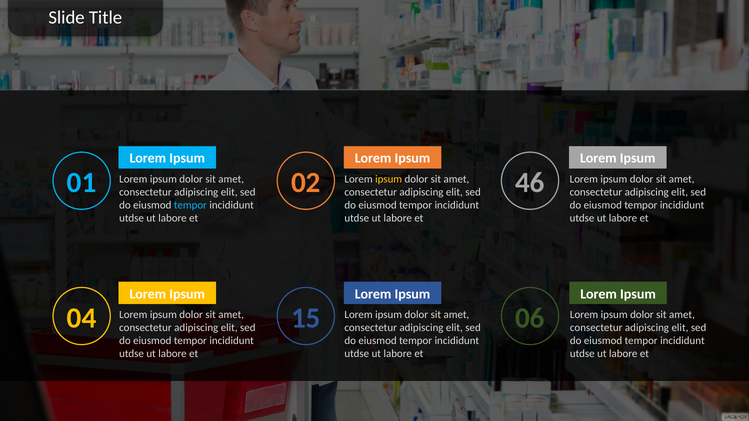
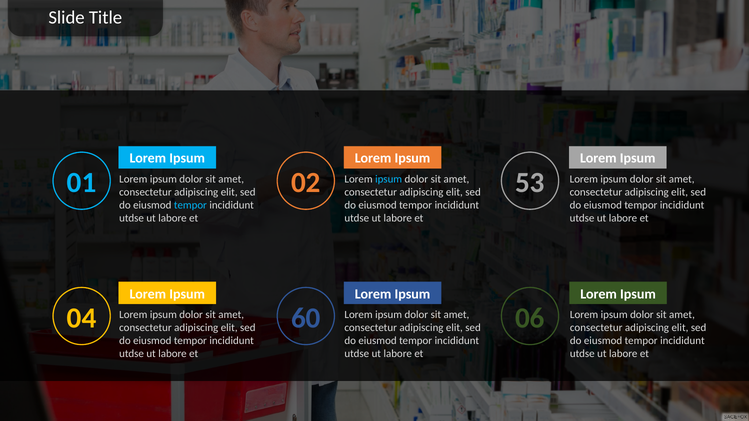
46: 46 -> 53 (530, 183)
ipsum colour: yellow -> light blue (389, 179)
15: 15 -> 60 (306, 318)
